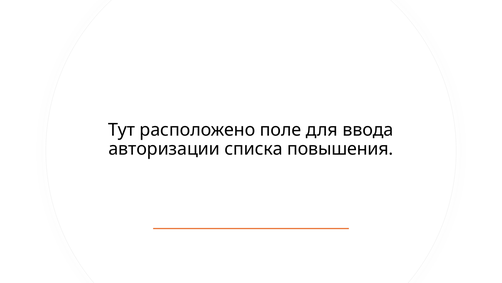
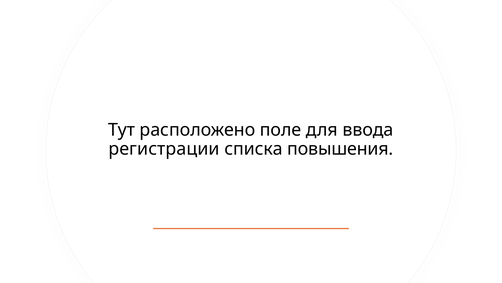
авторизации: авторизации -> регистрации (164, 149)
